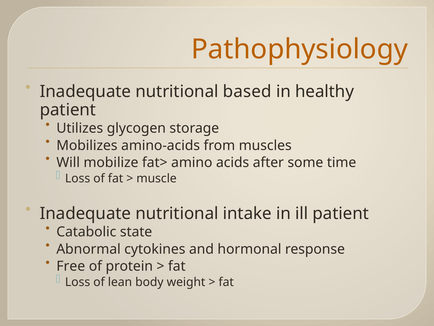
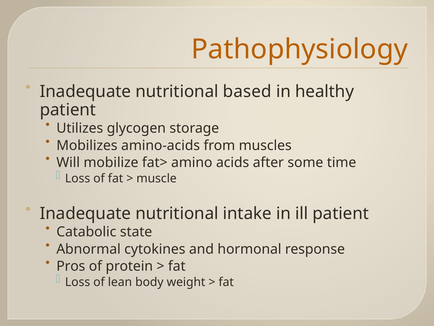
Free: Free -> Pros (71, 266)
